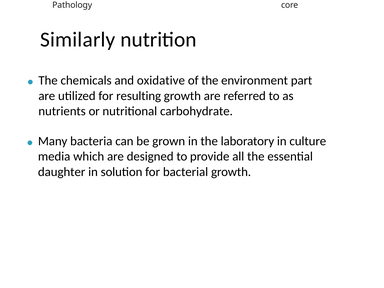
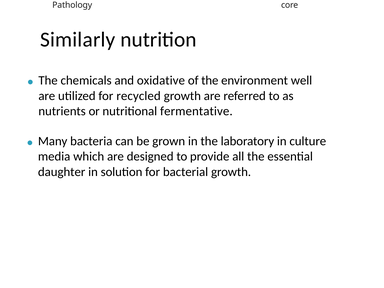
part: part -> well (302, 80)
resulting: resulting -> recycled (139, 96)
carbohydrate: carbohydrate -> fermentative (196, 111)
